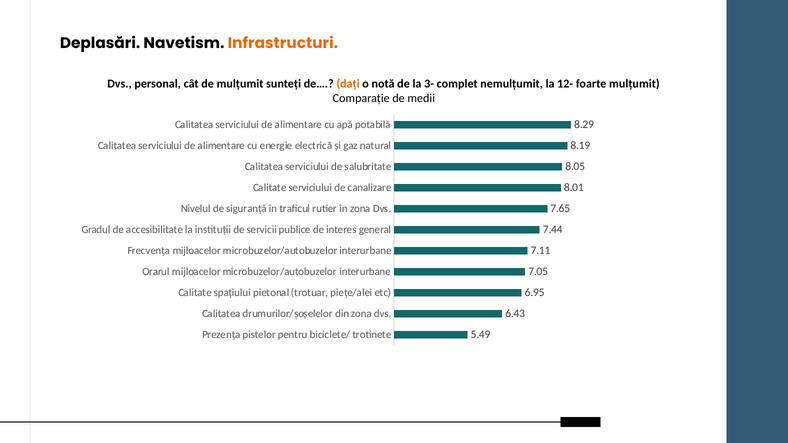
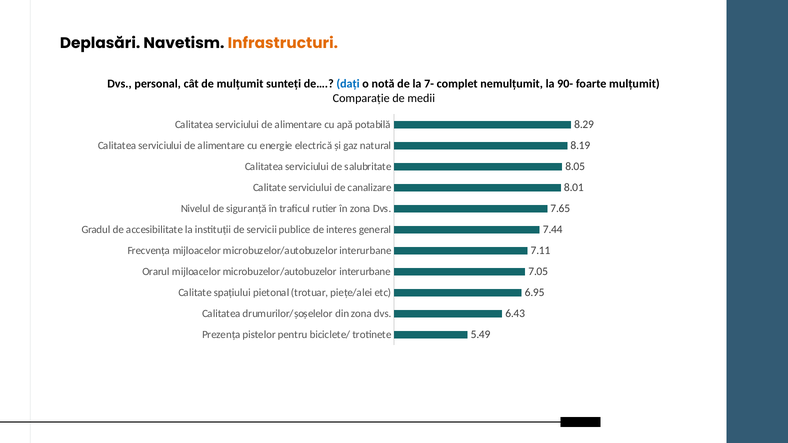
dați colour: orange -> blue (348, 84)
3-: 3- -> 7- (429, 84)
12-: 12- -> 90- (565, 84)
